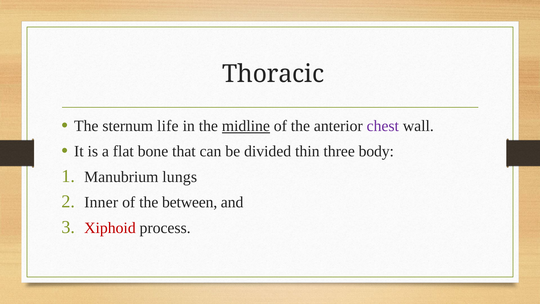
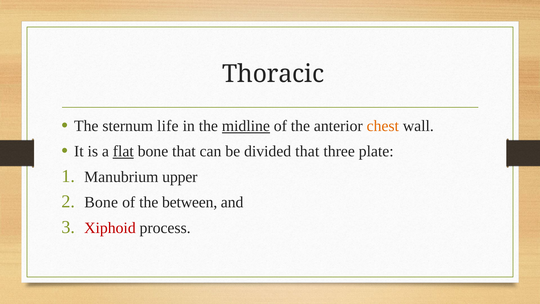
chest colour: purple -> orange (383, 126)
flat underline: none -> present (123, 151)
divided thin: thin -> that (307, 151)
body: body -> plate (376, 151)
lungs: lungs -> upper (180, 177)
Inner: Inner -> Bone (101, 202)
